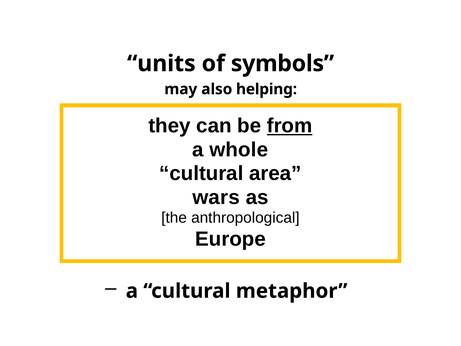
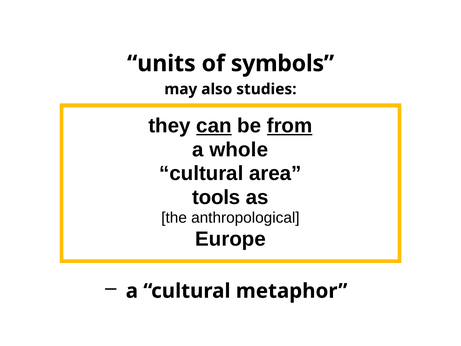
also helping: helping -> studies (266, 89)
can underline: none -> present (214, 126)
wars: wars -> tools (216, 197)
